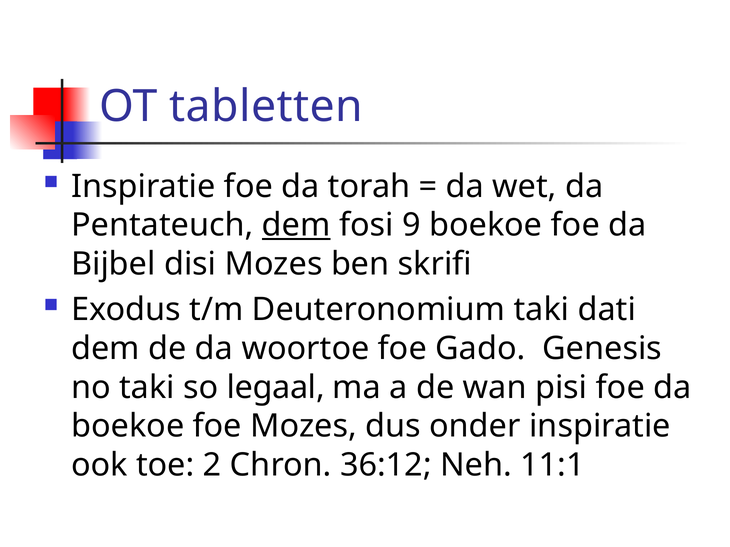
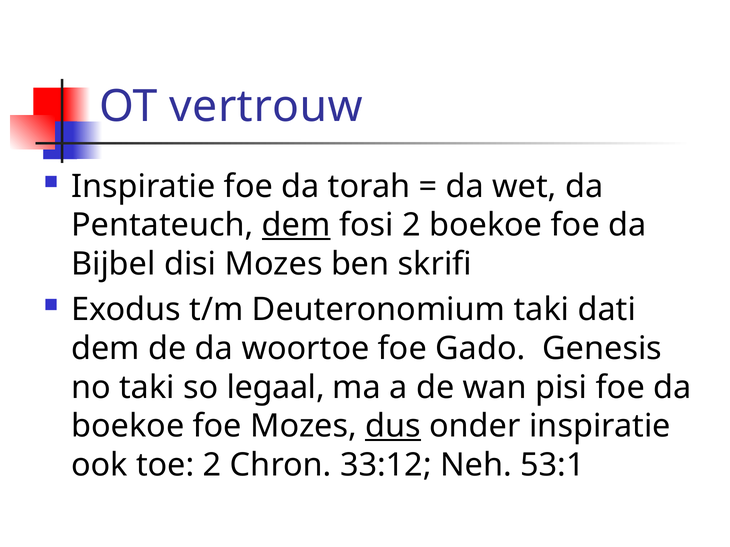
tabletten: tabletten -> vertrouw (266, 107)
fosi 9: 9 -> 2 (411, 225)
dus underline: none -> present (393, 427)
36:12: 36:12 -> 33:12 (386, 466)
11:1: 11:1 -> 53:1 (552, 466)
